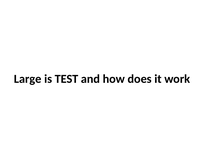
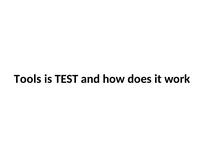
Large: Large -> Tools (28, 79)
